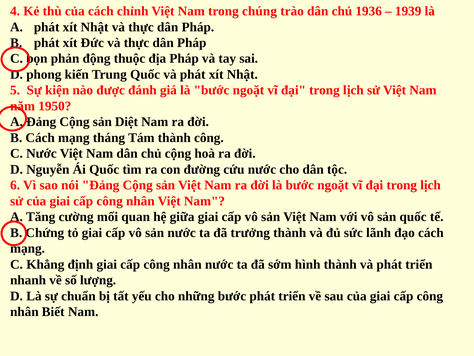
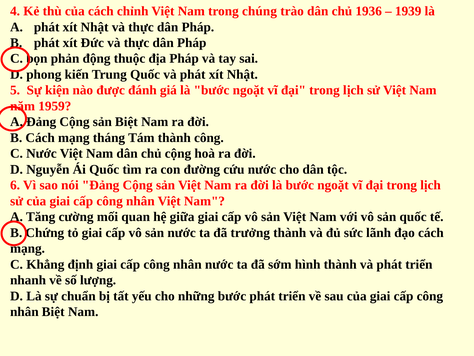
1950: 1950 -> 1959 (55, 106)
sản Diệt: Diệt -> Biệt (126, 122)
nhân Biết: Biết -> Biệt (53, 311)
